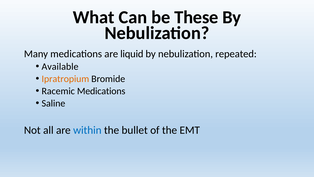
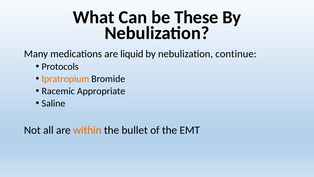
repeated: repeated -> continue (236, 54)
Available: Available -> Protocols (60, 66)
Racemic Medications: Medications -> Appropriate (101, 91)
within colour: blue -> orange (87, 130)
